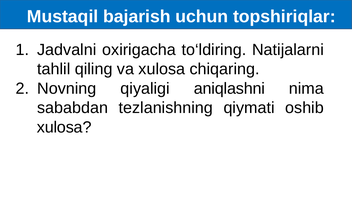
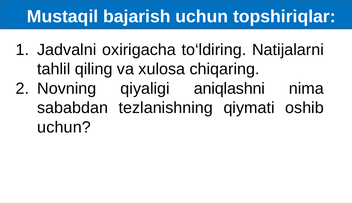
xulosa: xulosa -> uchun (64, 127)
